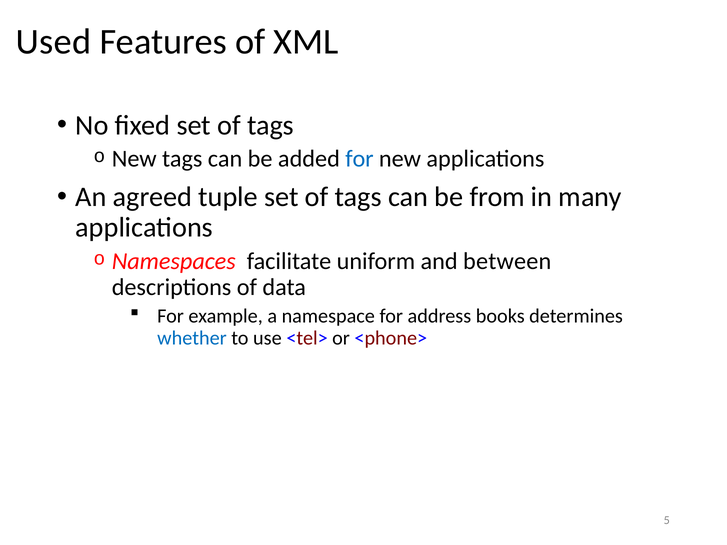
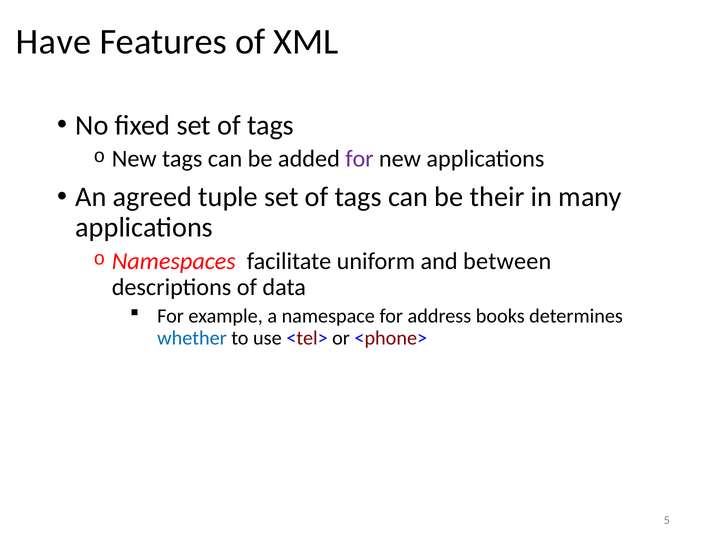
Used: Used -> Have (54, 42)
for colour: blue -> purple (359, 159)
from: from -> their (497, 197)
